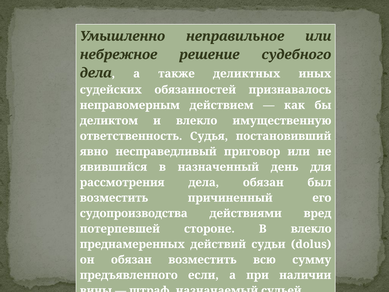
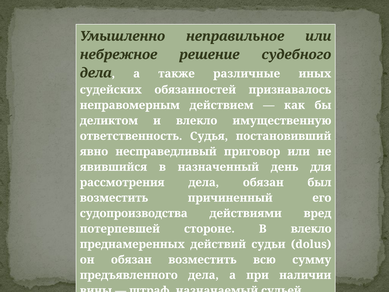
деликтных: деликтных -> различные (247, 74)
предъявленного если: если -> дела (203, 275)
